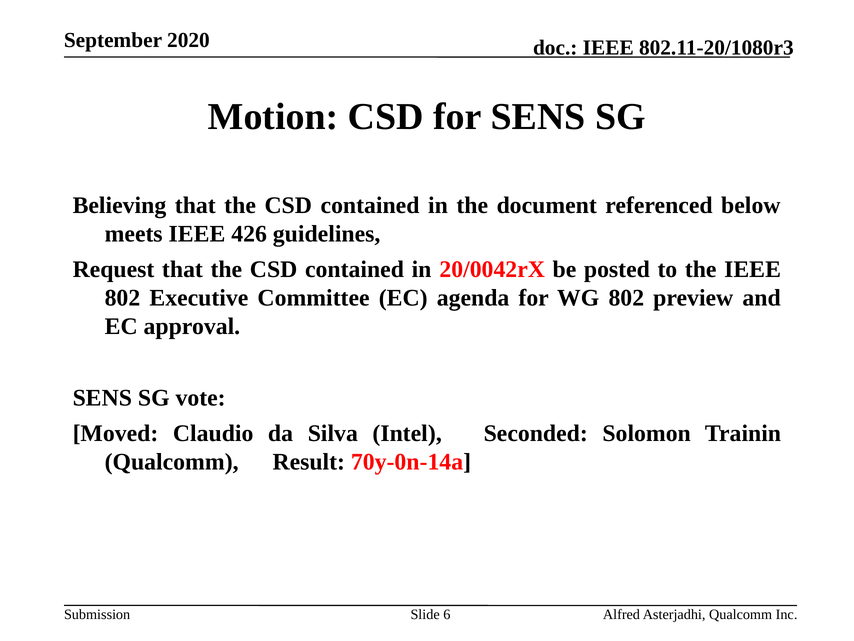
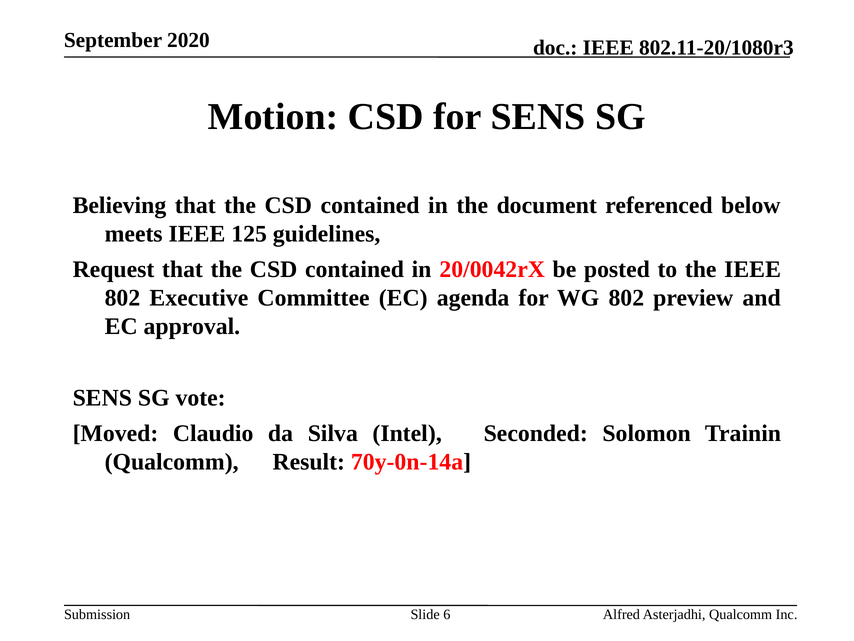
426: 426 -> 125 (249, 234)
